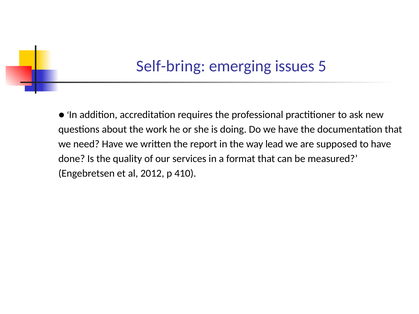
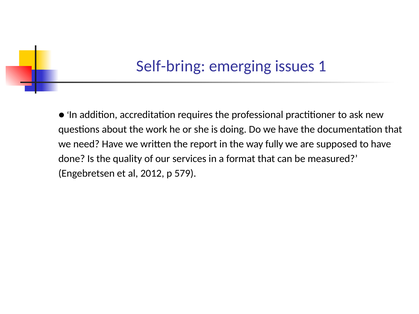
5: 5 -> 1 (322, 66)
lead: lead -> fully (274, 144)
410: 410 -> 579 (185, 173)
